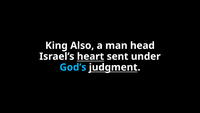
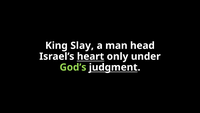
Also: Also -> Slay (82, 45)
sent: sent -> only (118, 56)
God’s colour: light blue -> light green (73, 67)
